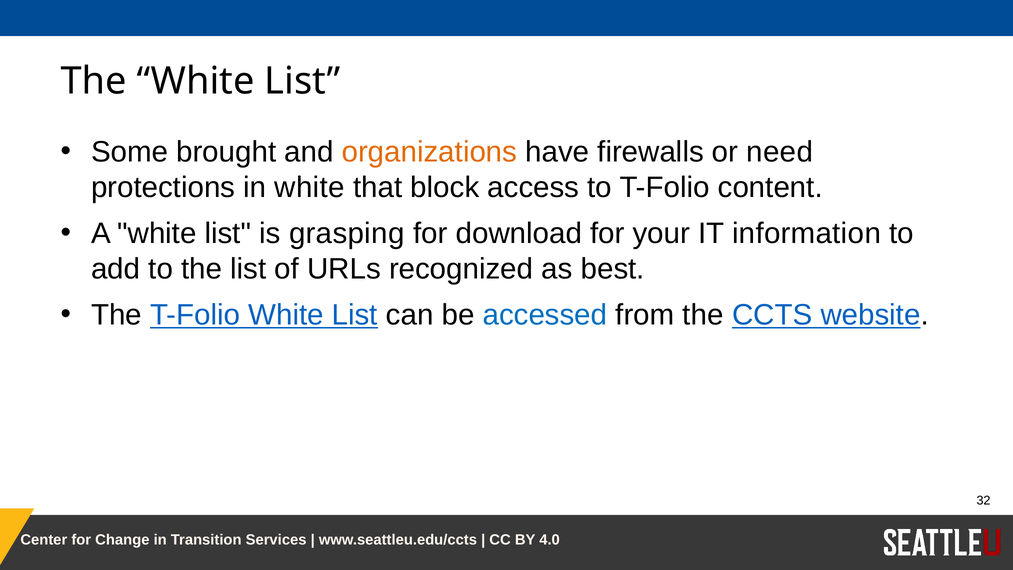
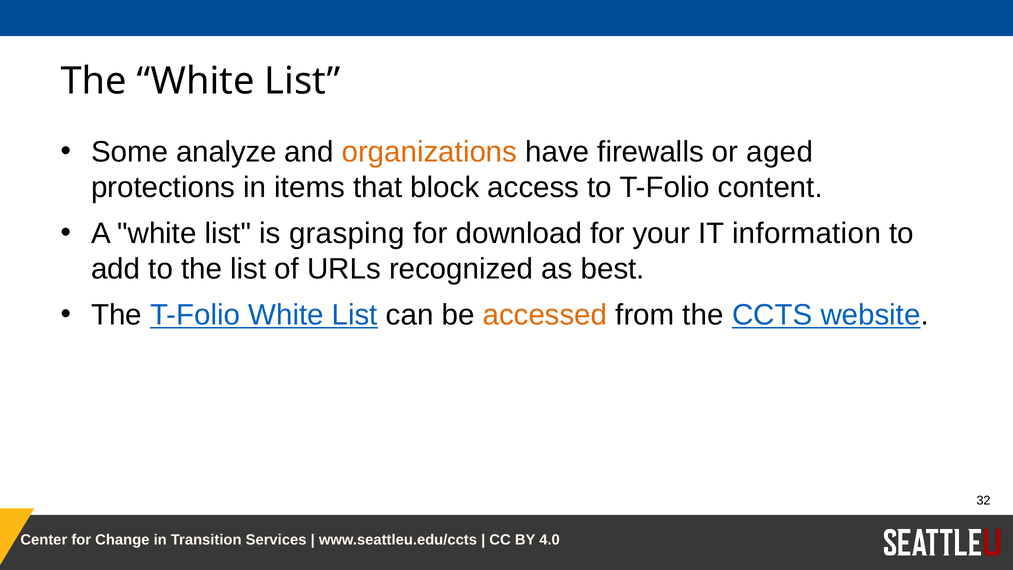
brought: brought -> analyze (226, 152)
need: need -> aged (780, 152)
in white: white -> items (310, 187)
accessed colour: blue -> orange (545, 315)
